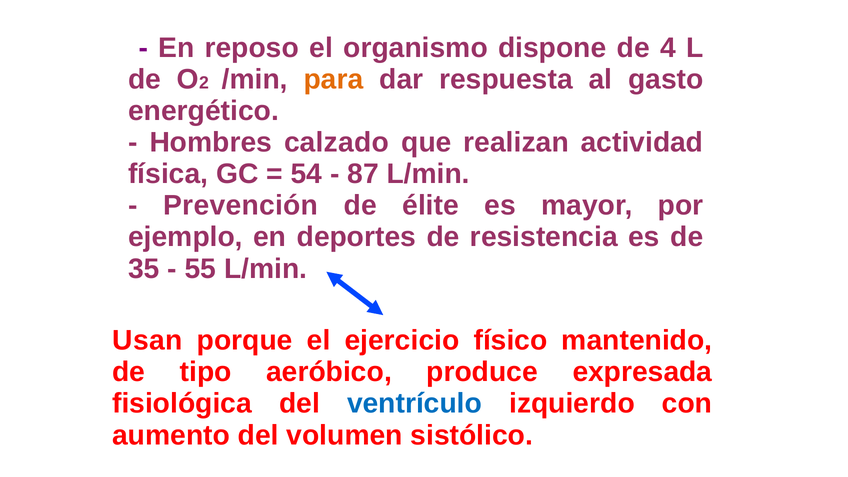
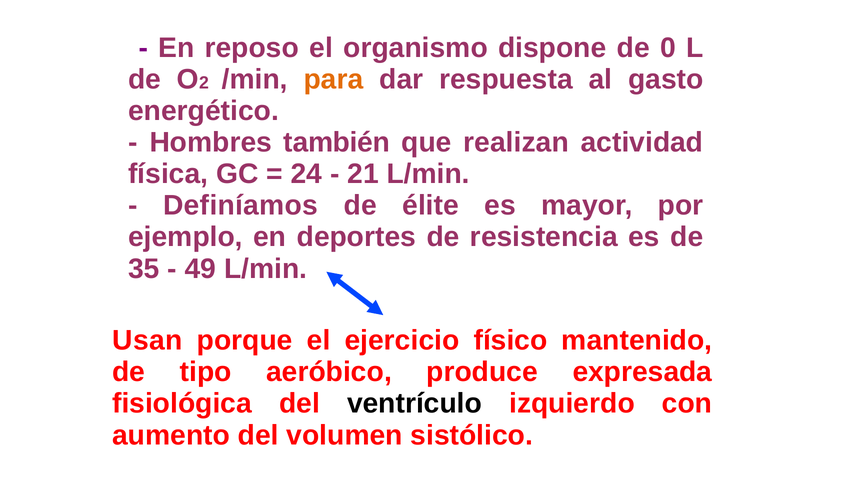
4: 4 -> 0 (668, 48)
calzado: calzado -> también (337, 143)
54: 54 -> 24 (306, 174)
87: 87 -> 21 (363, 174)
Prevención: Prevención -> Definíamos (241, 206)
55: 55 -> 49 (200, 269)
ventrículo colour: blue -> black (415, 404)
